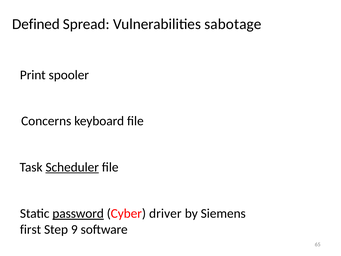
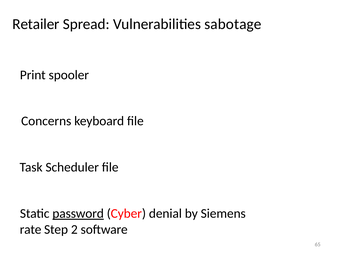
Defined: Defined -> Retailer (36, 24)
Scheduler underline: present -> none (72, 167)
driver: driver -> denial (165, 213)
first: first -> rate (31, 229)
9: 9 -> 2 (74, 229)
